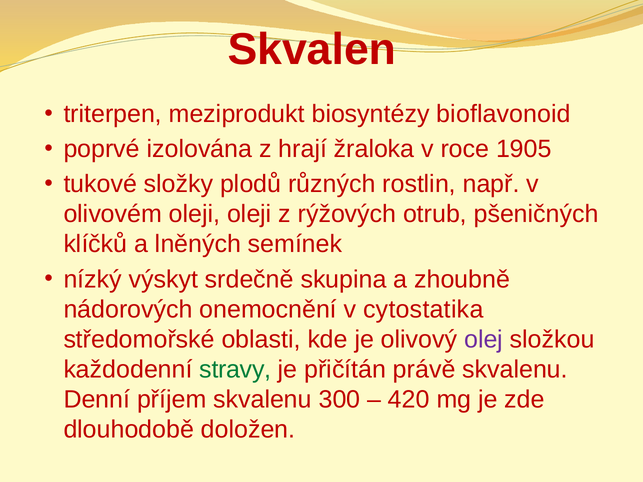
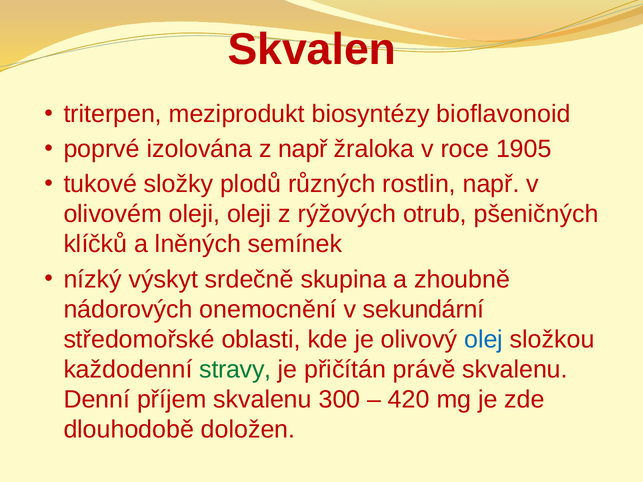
z hrají: hrají -> např (303, 149)
cytostatika: cytostatika -> sekundární (424, 309)
olej colour: purple -> blue (484, 339)
